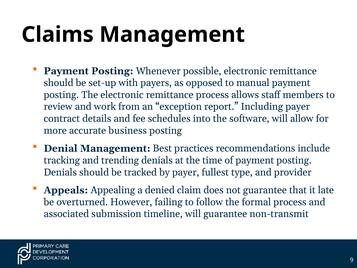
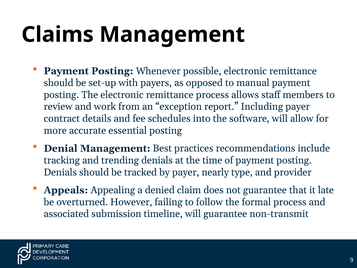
business: business -> essential (128, 130)
fullest: fullest -> nearly (215, 172)
